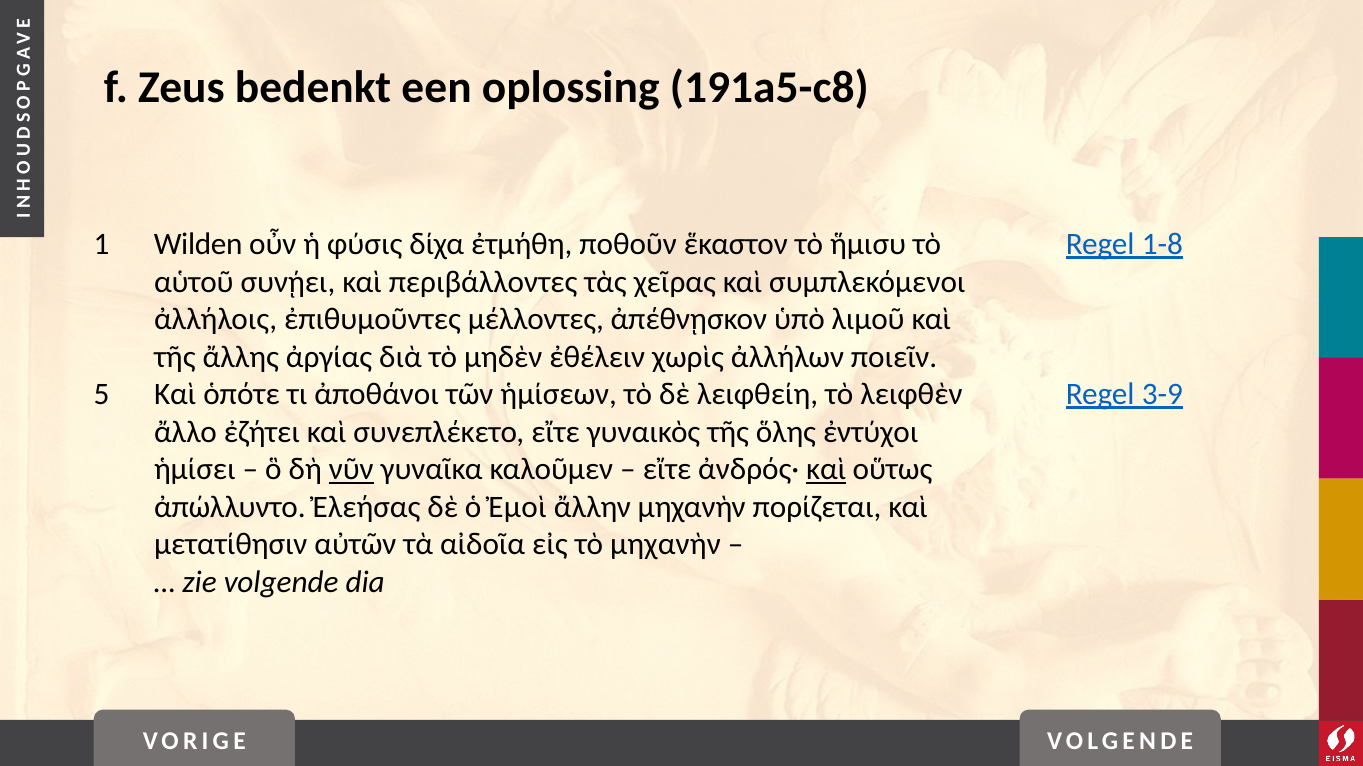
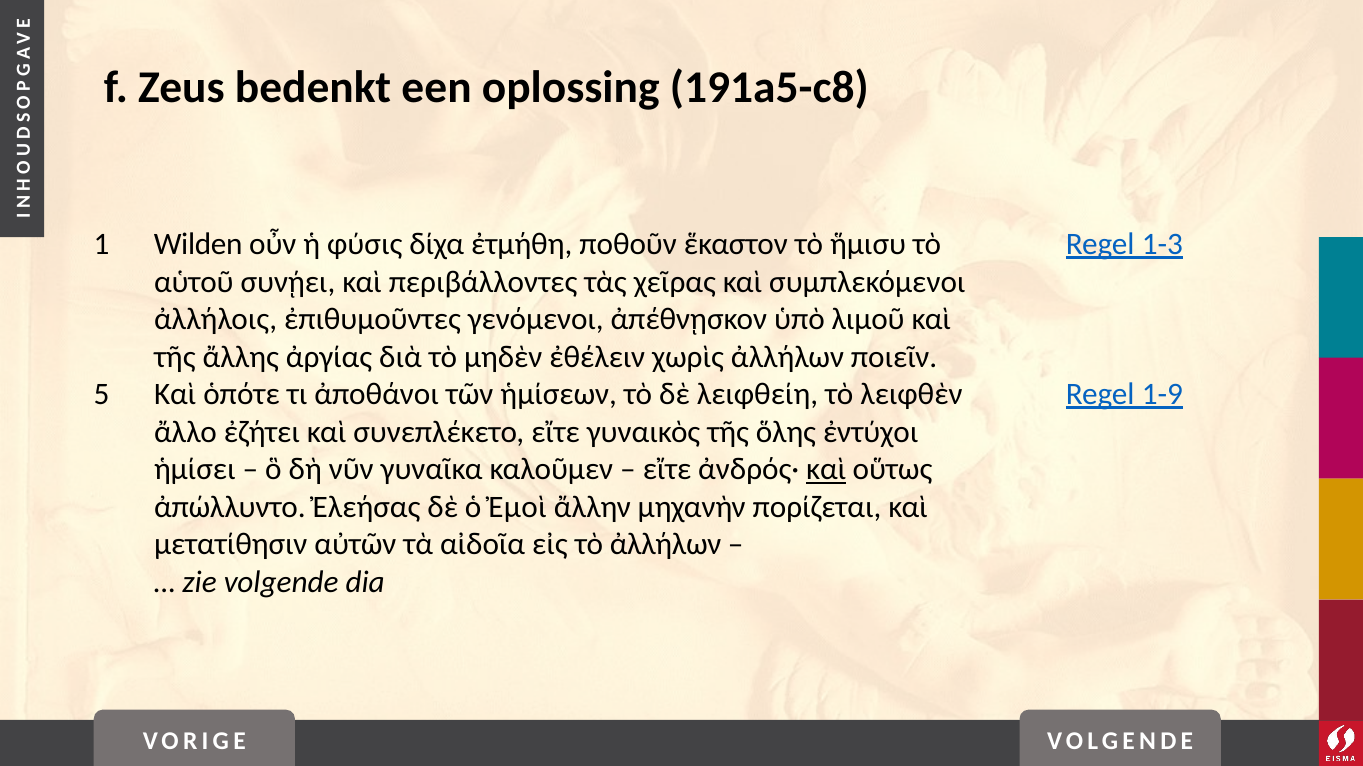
1-8: 1-8 -> 1-3 (1162, 244)
μέλλοντες: μέλλοντες -> γενόμενοι (536, 320)
3-9: 3-9 -> 1-9 (1162, 395)
νῦν underline: present -> none (351, 470)
τὸ μηχανὴν: μηχανὴν -> ἀλλήλων (666, 545)
